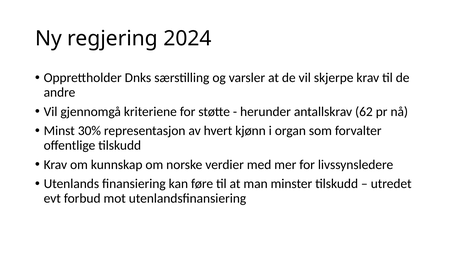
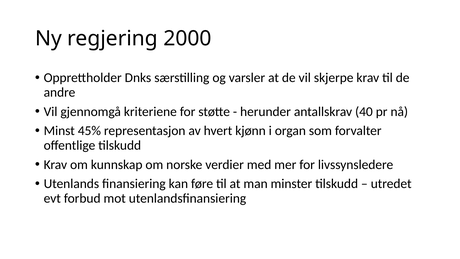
2024: 2024 -> 2000 (188, 39)
62: 62 -> 40 (364, 111)
30%: 30% -> 45% (89, 131)
